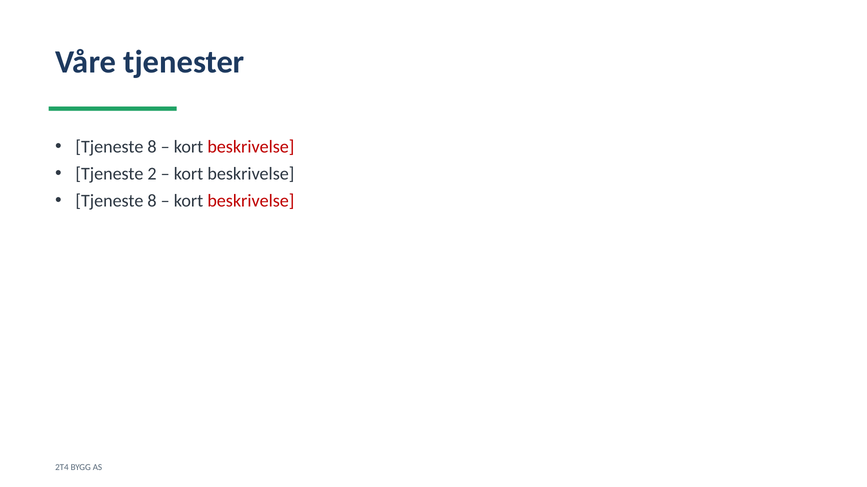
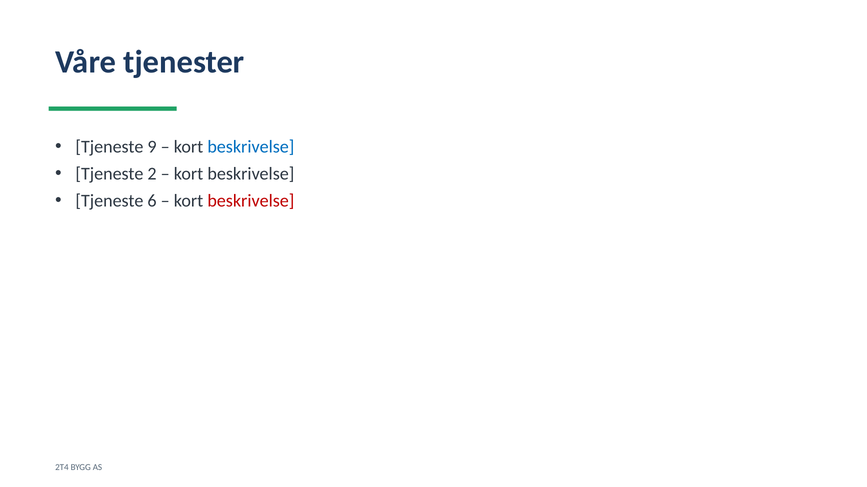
8: 8 -> 9 (152, 147)
beskrivelse colour: red -> blue (251, 147)
8: 8 -> 6 (152, 201)
